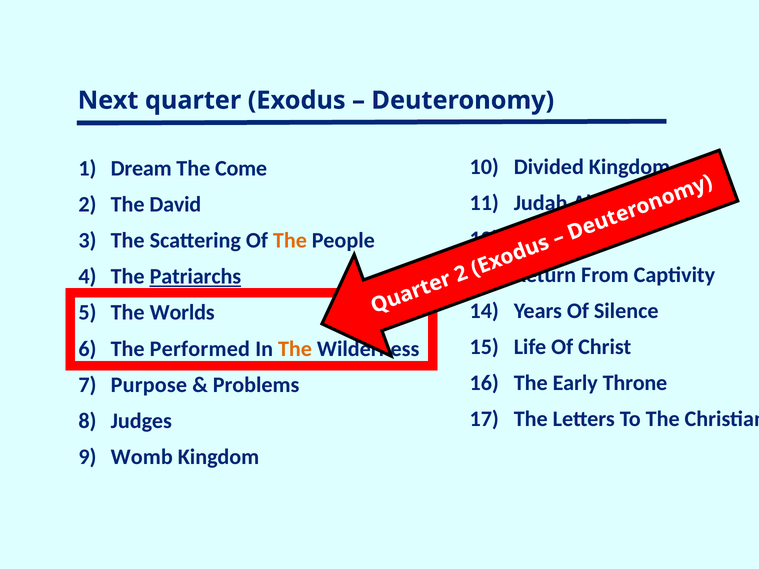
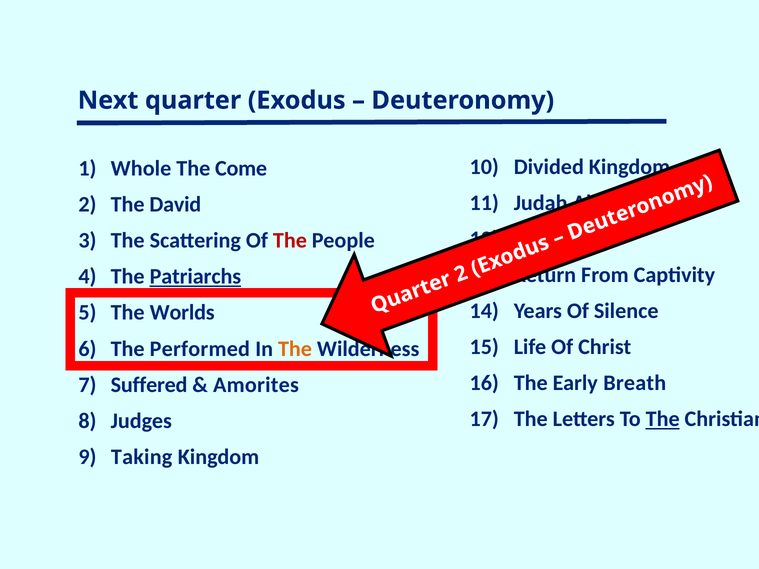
Dream: Dream -> Whole (141, 169)
The colour: orange -> red (290, 241)
Throne: Throne -> Breath (635, 383)
Purpose: Purpose -> Suffered (149, 385)
Problems: Problems -> Amorites (256, 385)
The underline: none -> present (663, 419)
Womb: Womb -> Taking (142, 457)
